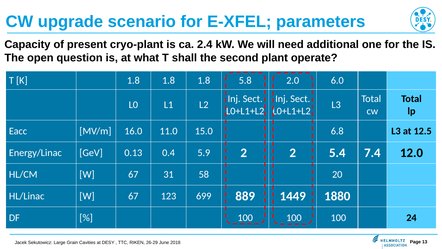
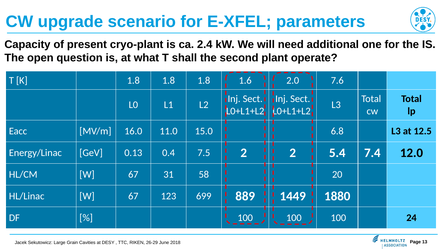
5.8: 5.8 -> 1.6 (245, 80)
6.0: 6.0 -> 7.6 (337, 80)
5.9: 5.9 -> 7.5 (204, 153)
